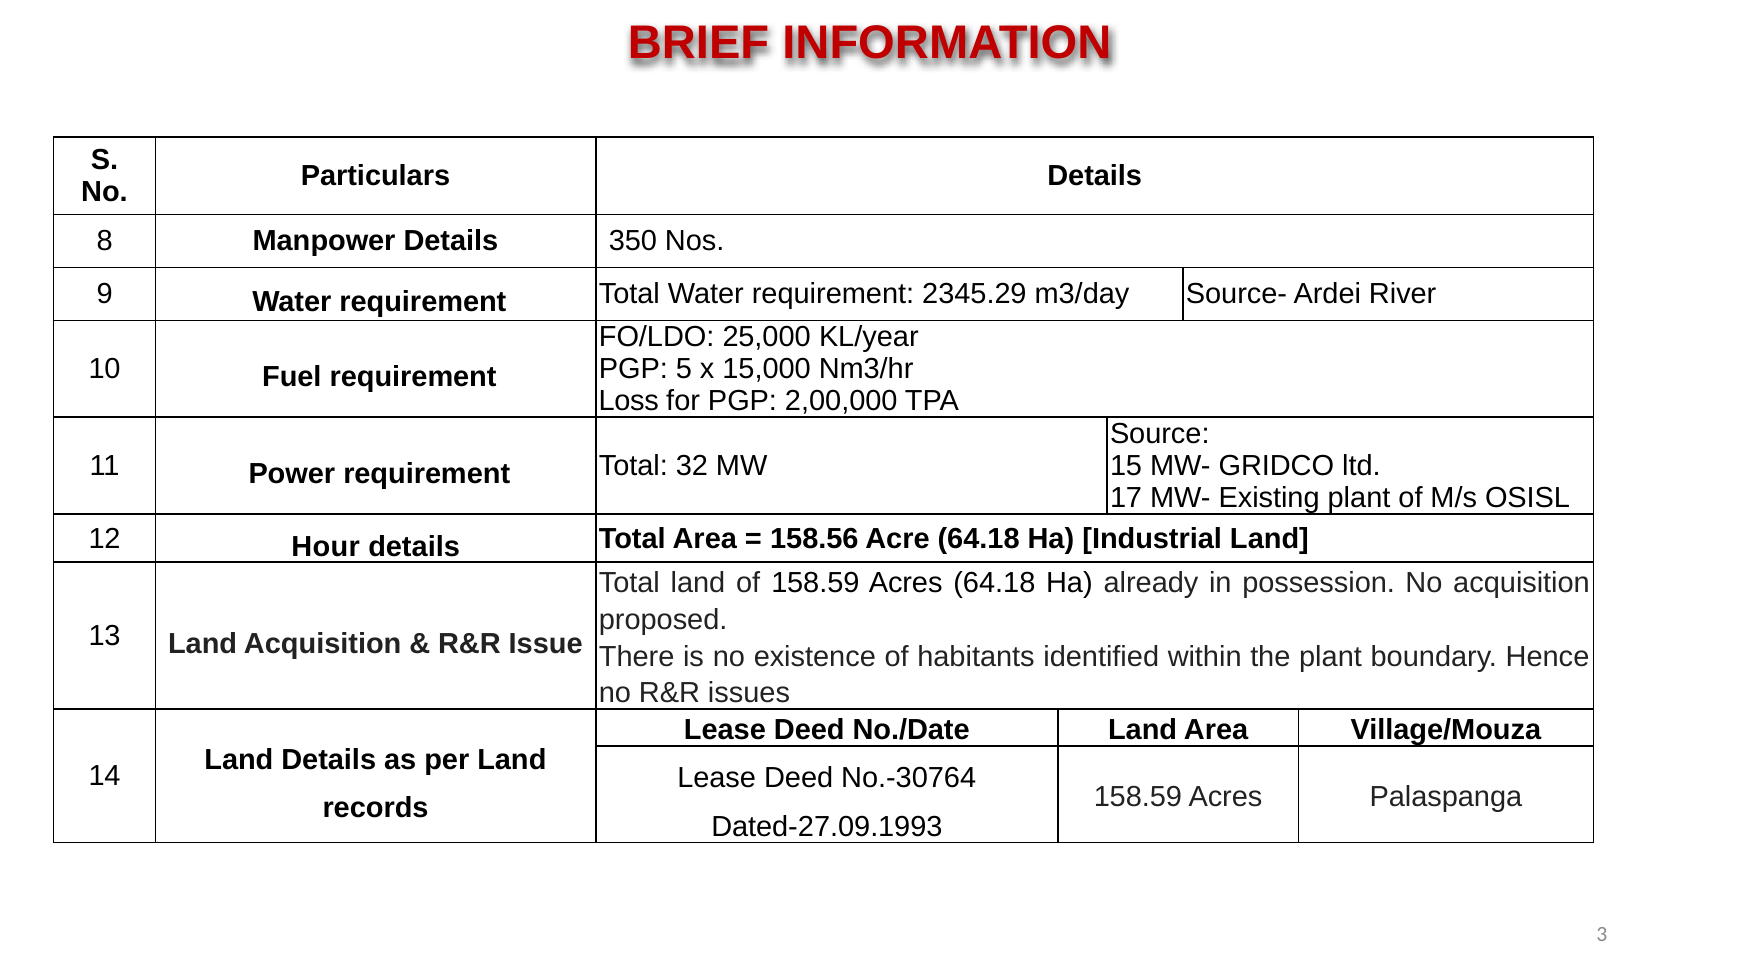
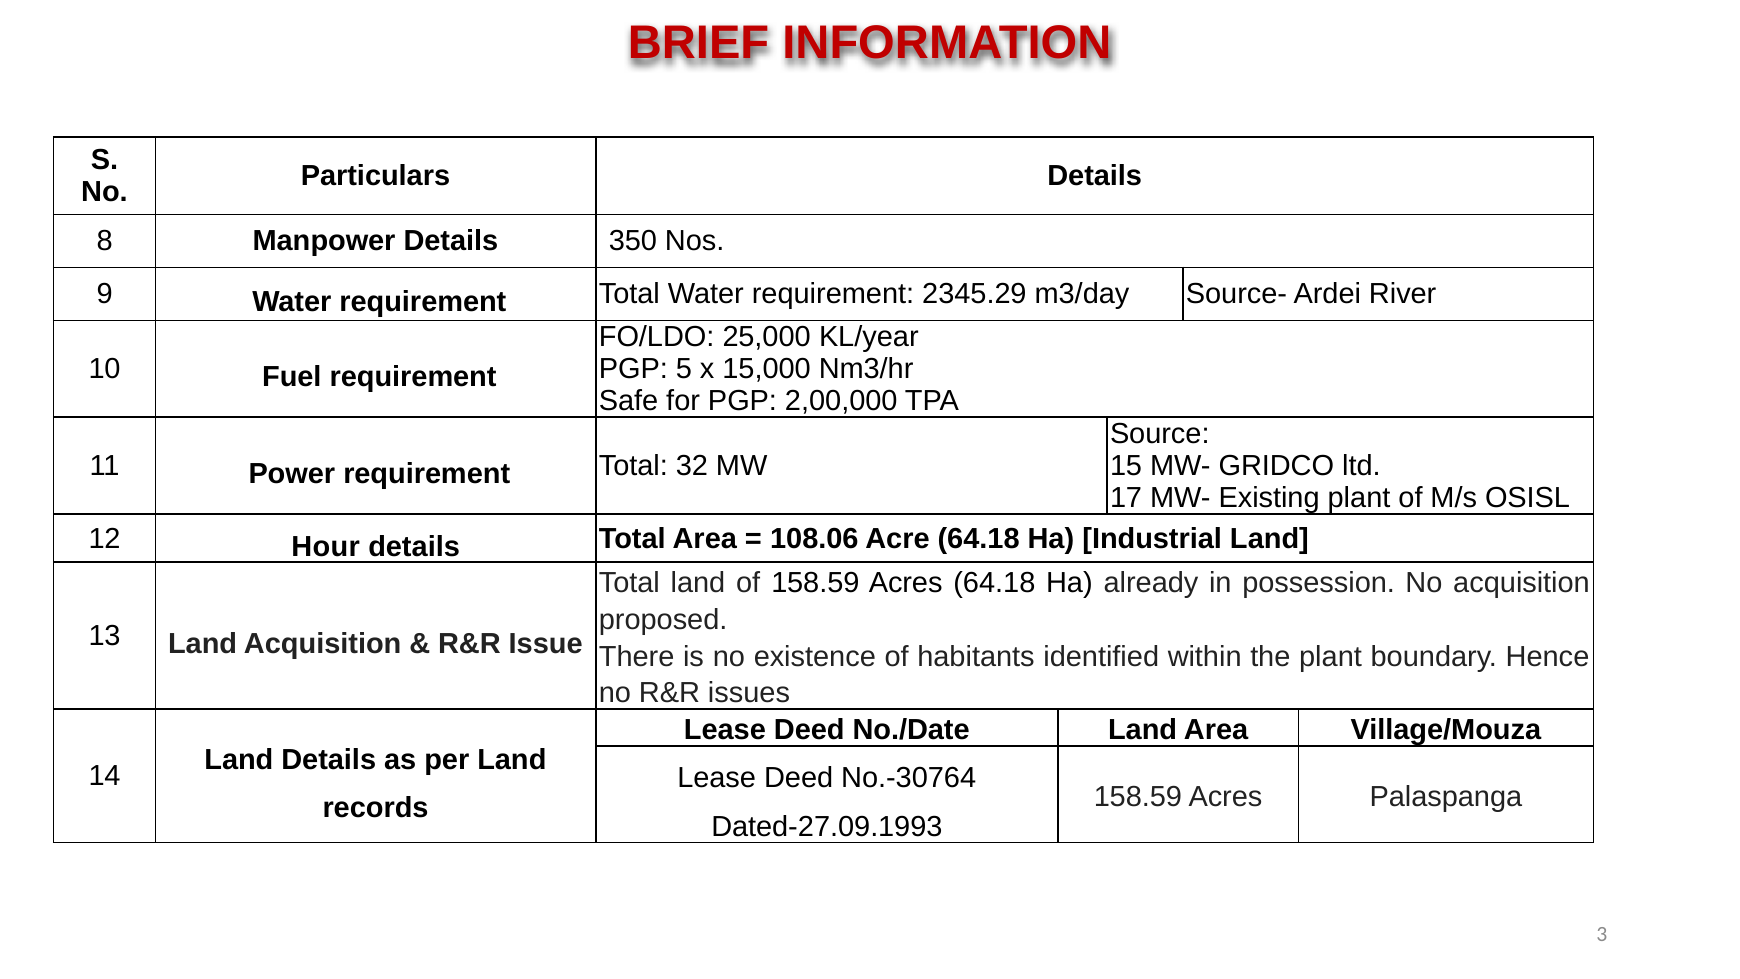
Loss: Loss -> Safe (629, 401)
158.56: 158.56 -> 108.06 (814, 538)
